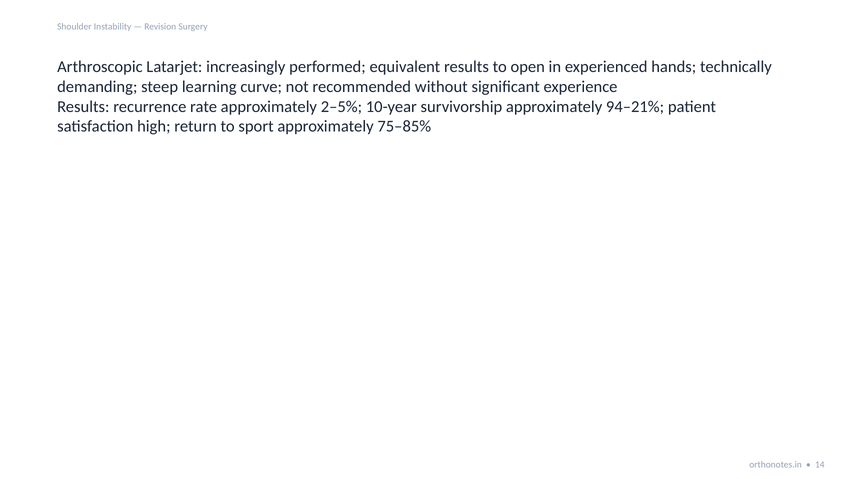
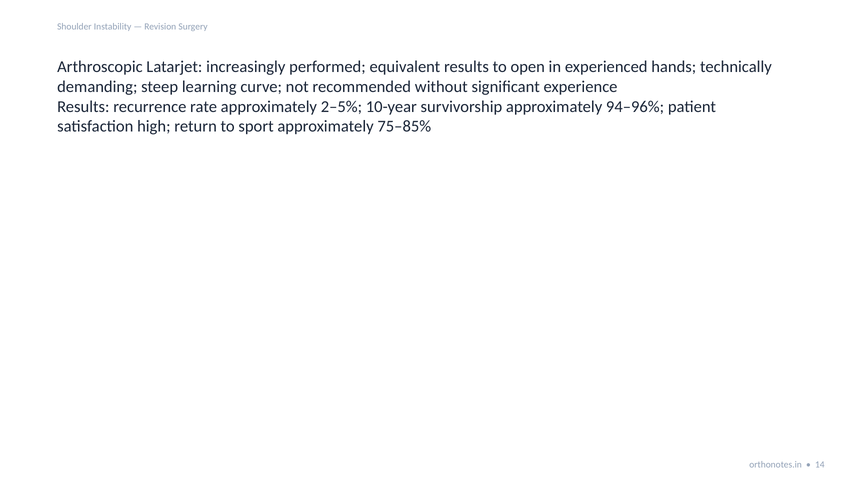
94–21%: 94–21% -> 94–96% (635, 106)
